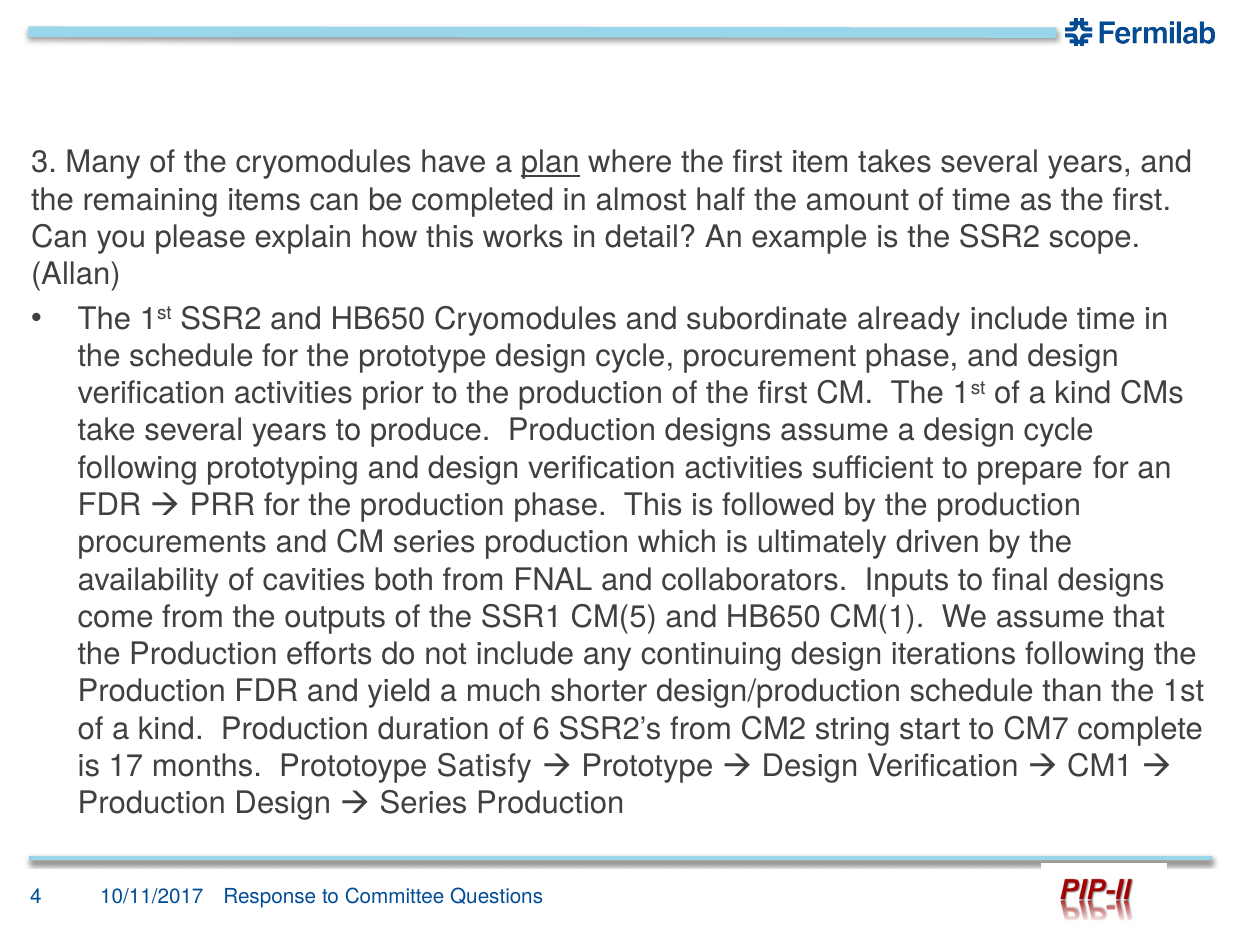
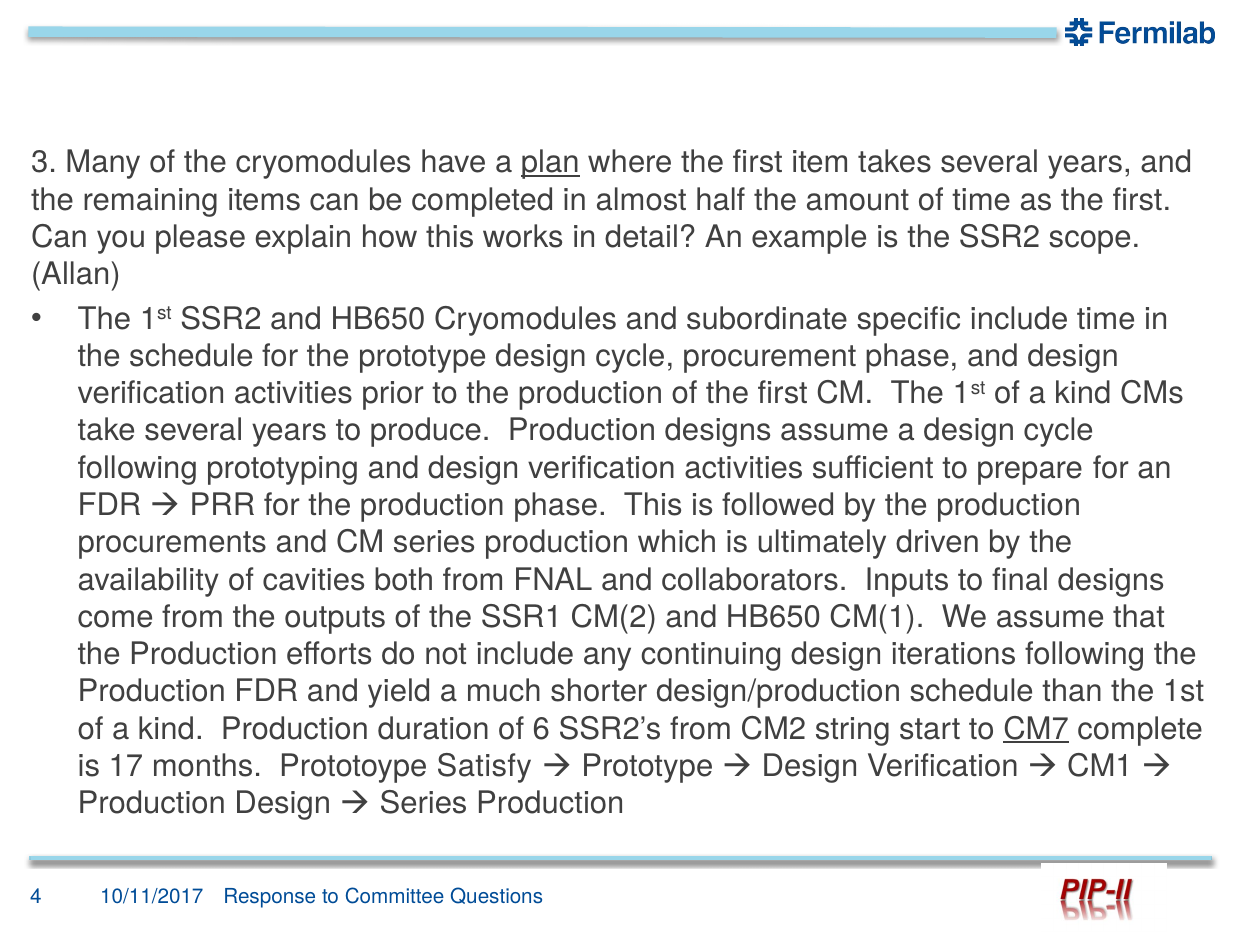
already: already -> specific (909, 319)
CM(5: CM(5 -> CM(2 (614, 617)
CM7 underline: none -> present (1036, 729)
